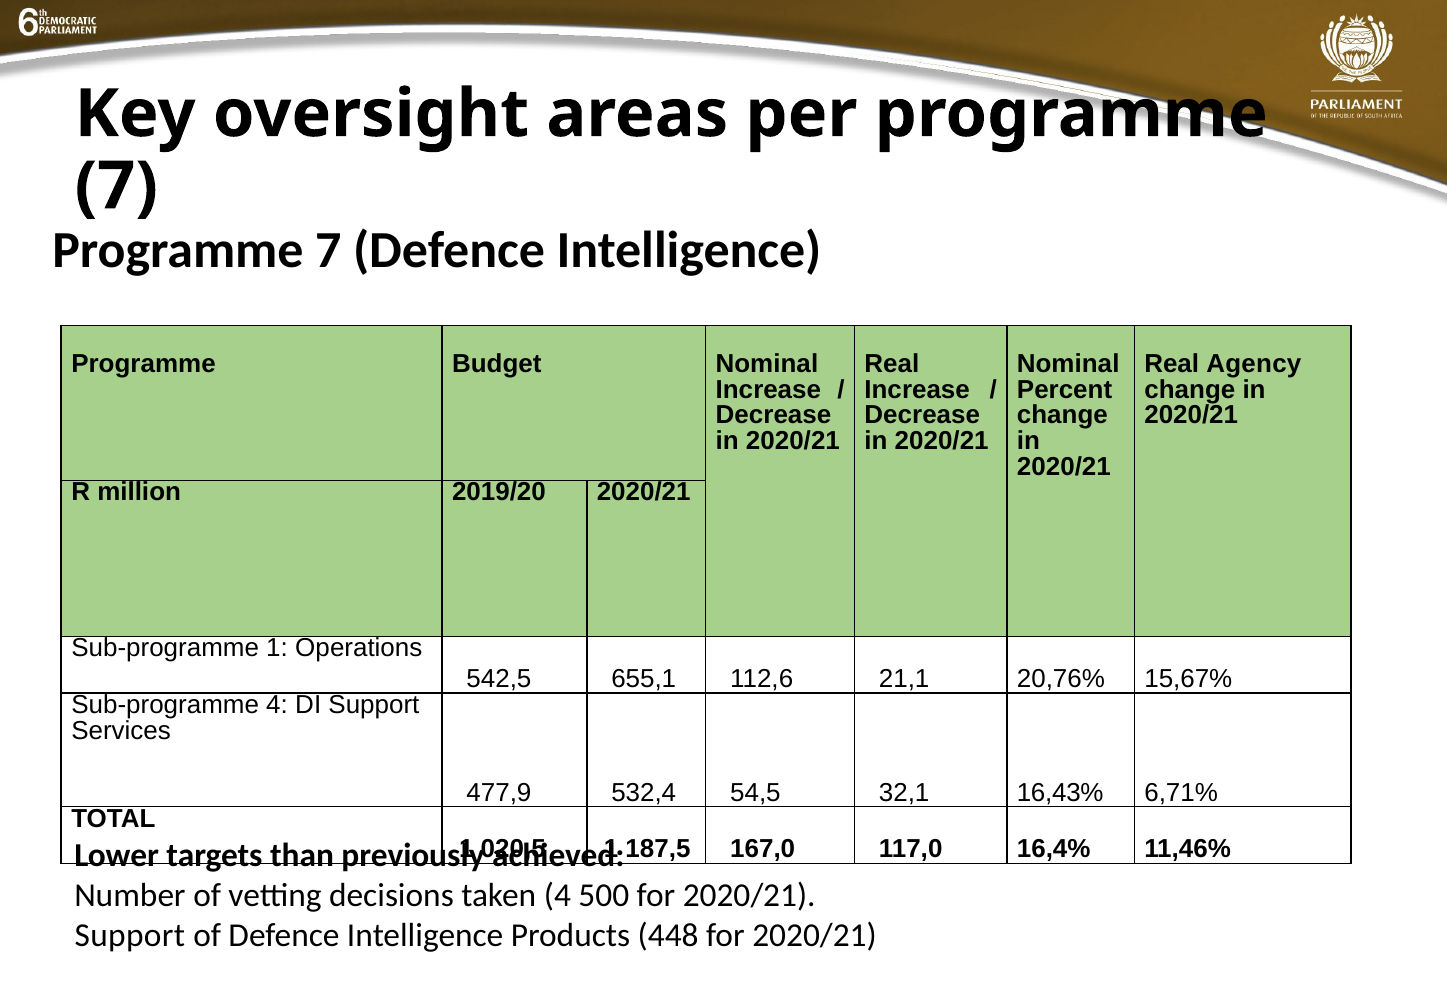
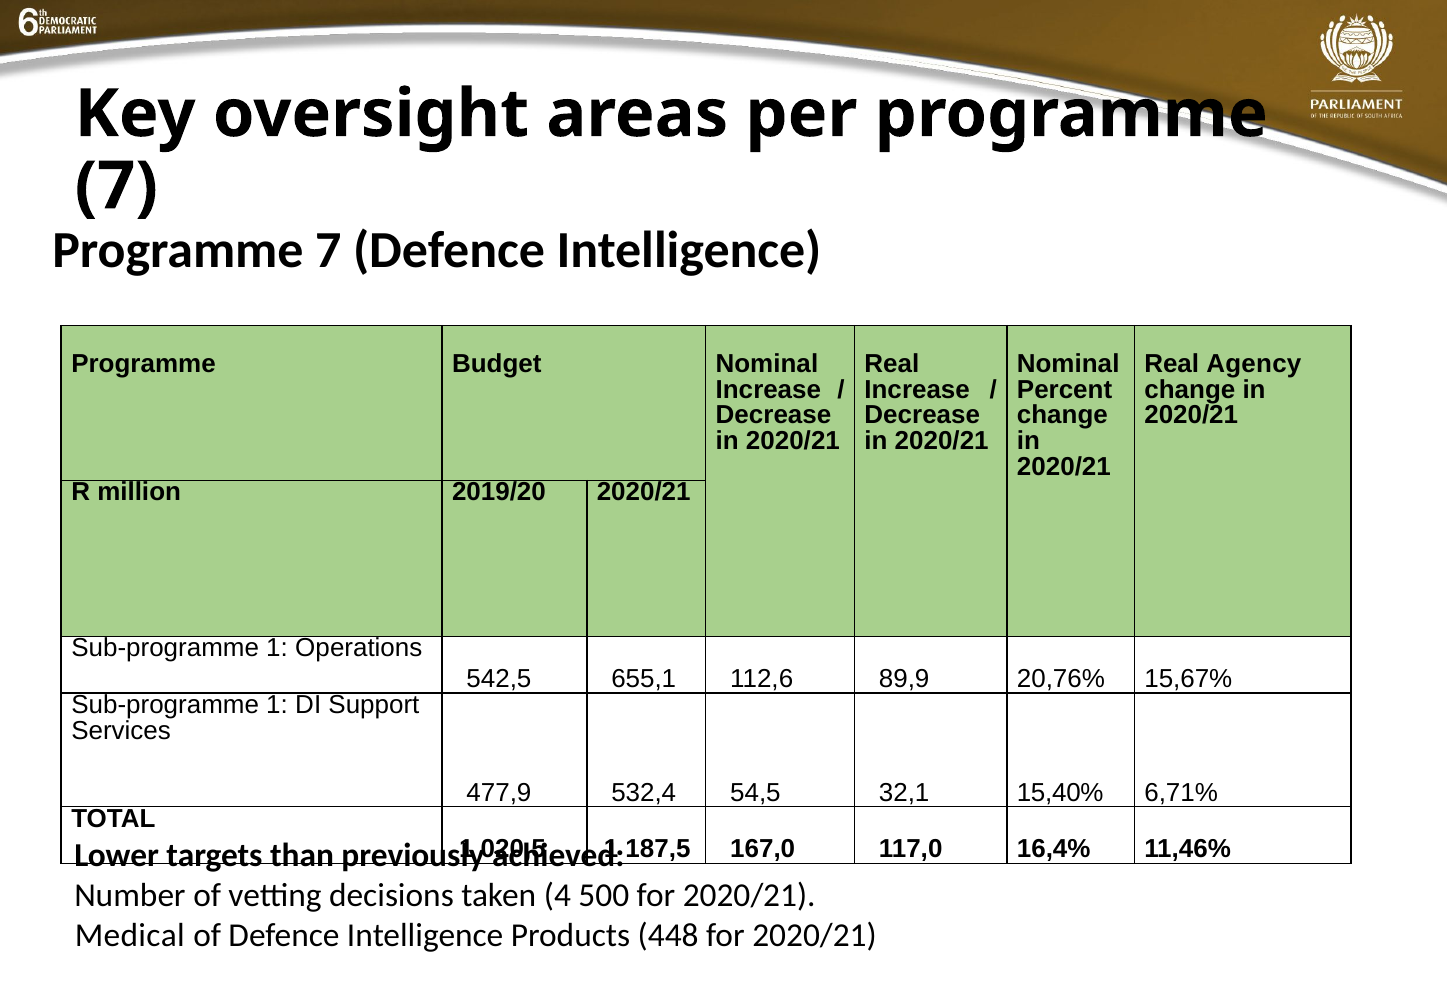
21,1: 21,1 -> 89,9 (904, 679)
4: 4 -> 1 (277, 705)
16,43%: 16,43% -> 15,40% (1060, 792)
Support: Support -> Medical (130, 935)
